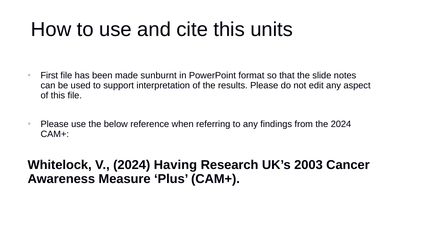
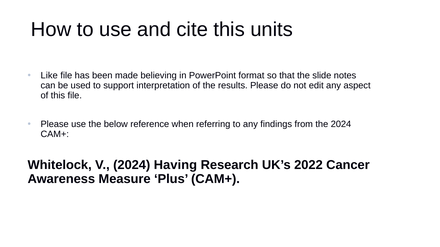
First: First -> Like (49, 76)
sunburnt: sunburnt -> believing (159, 76)
2003: 2003 -> 2022 (308, 165)
